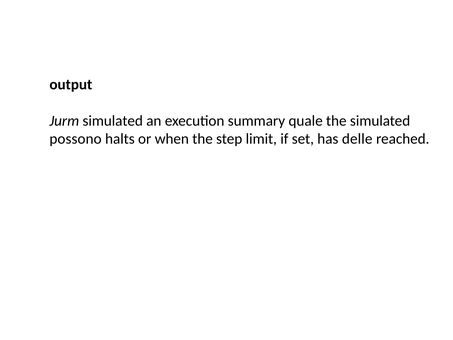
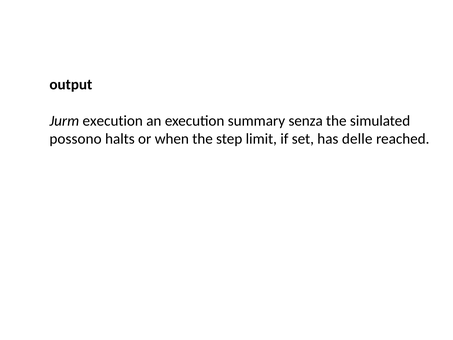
Jurm simulated: simulated -> execution (113, 121)
quale: quale -> senza (306, 121)
